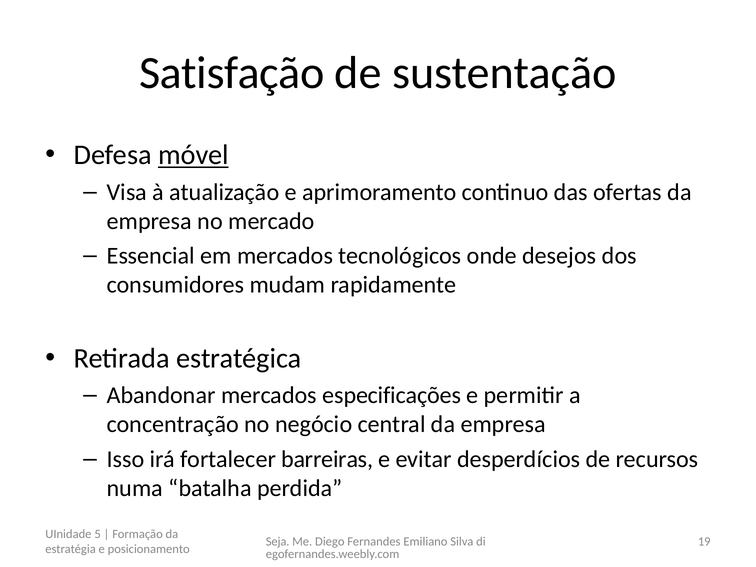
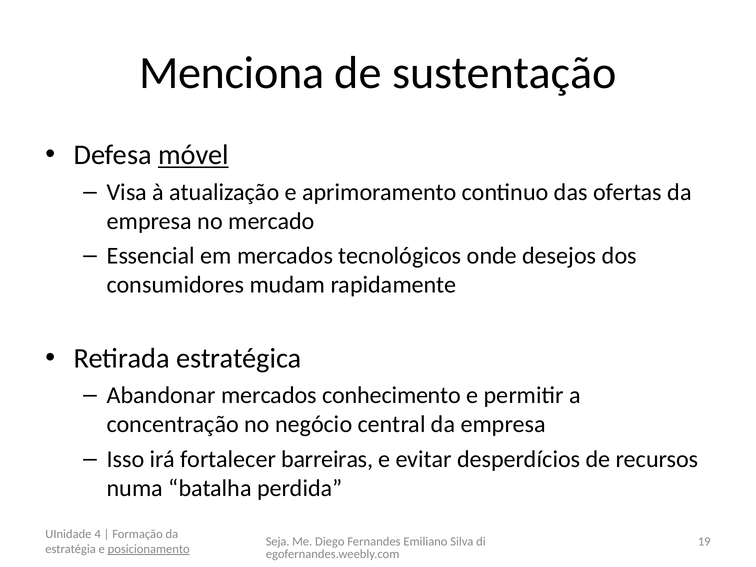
Satisfação: Satisfação -> Menciona (232, 73)
especificações: especificações -> conhecimento (392, 395)
5: 5 -> 4 (98, 534)
posicionamento underline: none -> present (149, 549)
